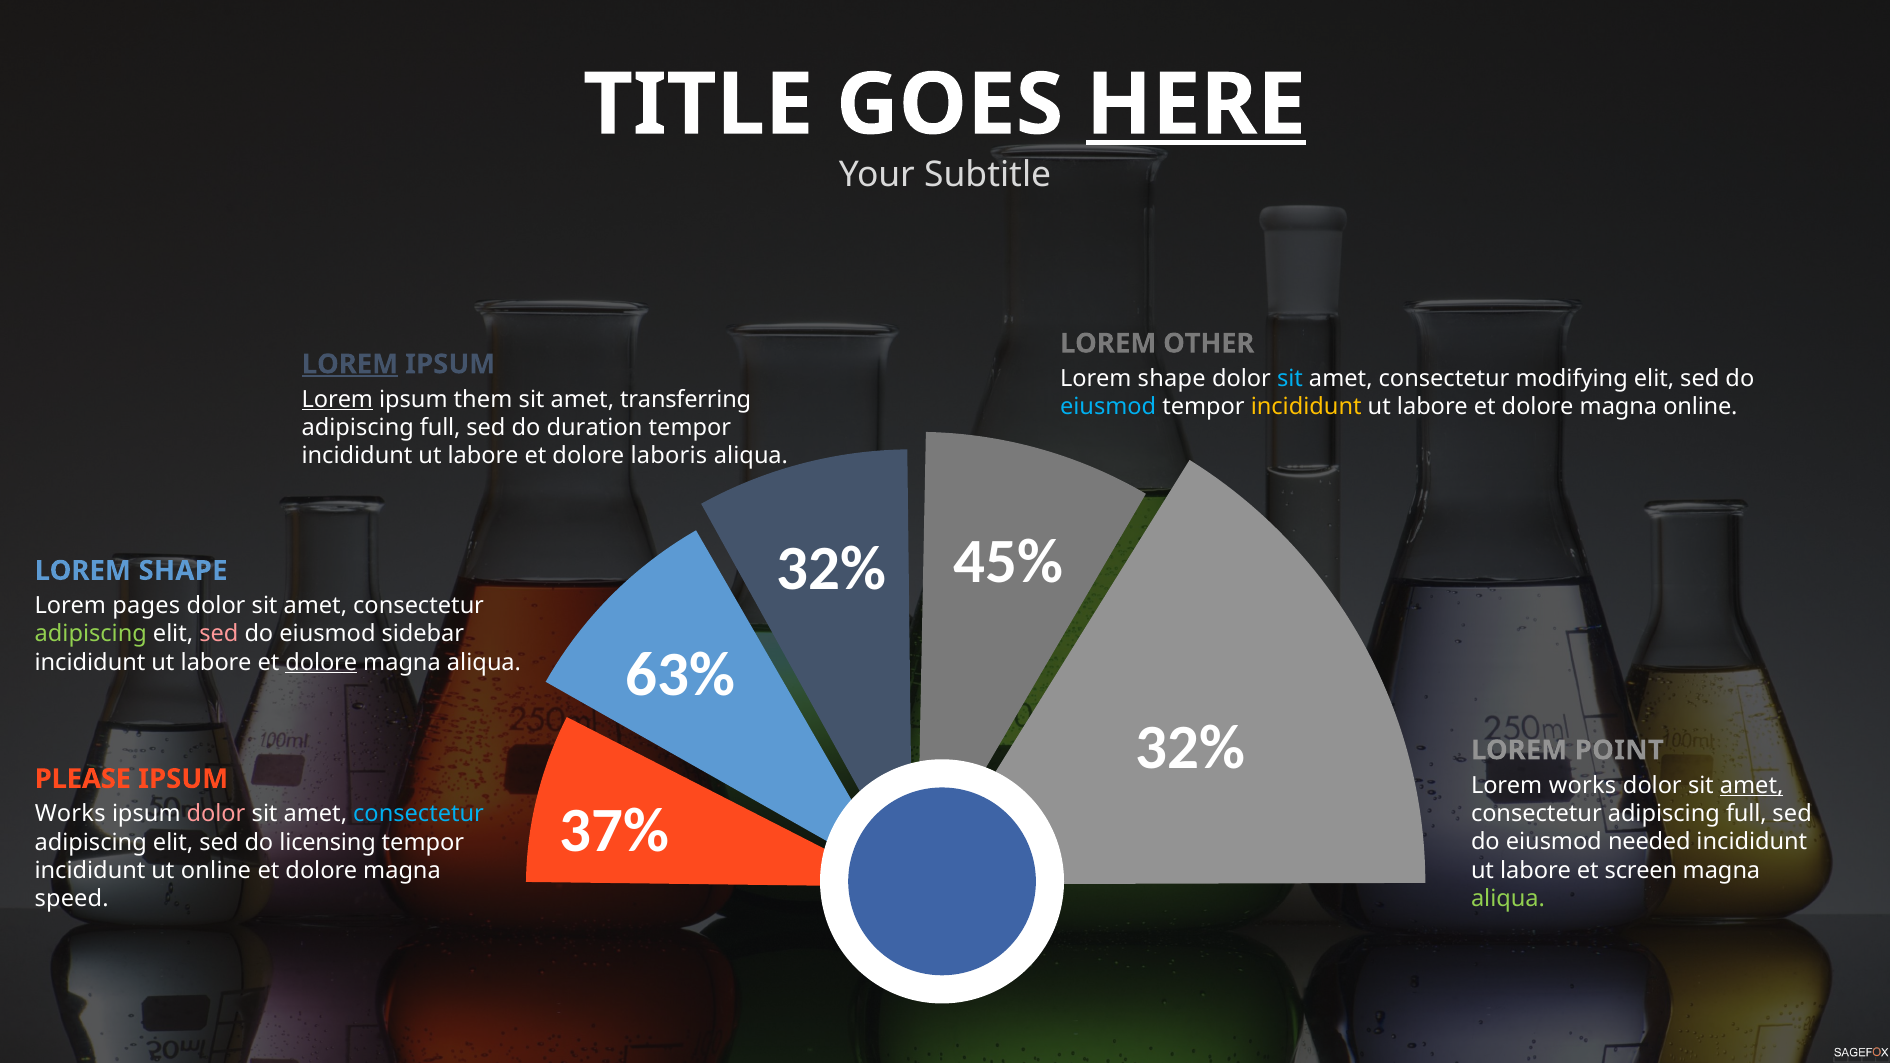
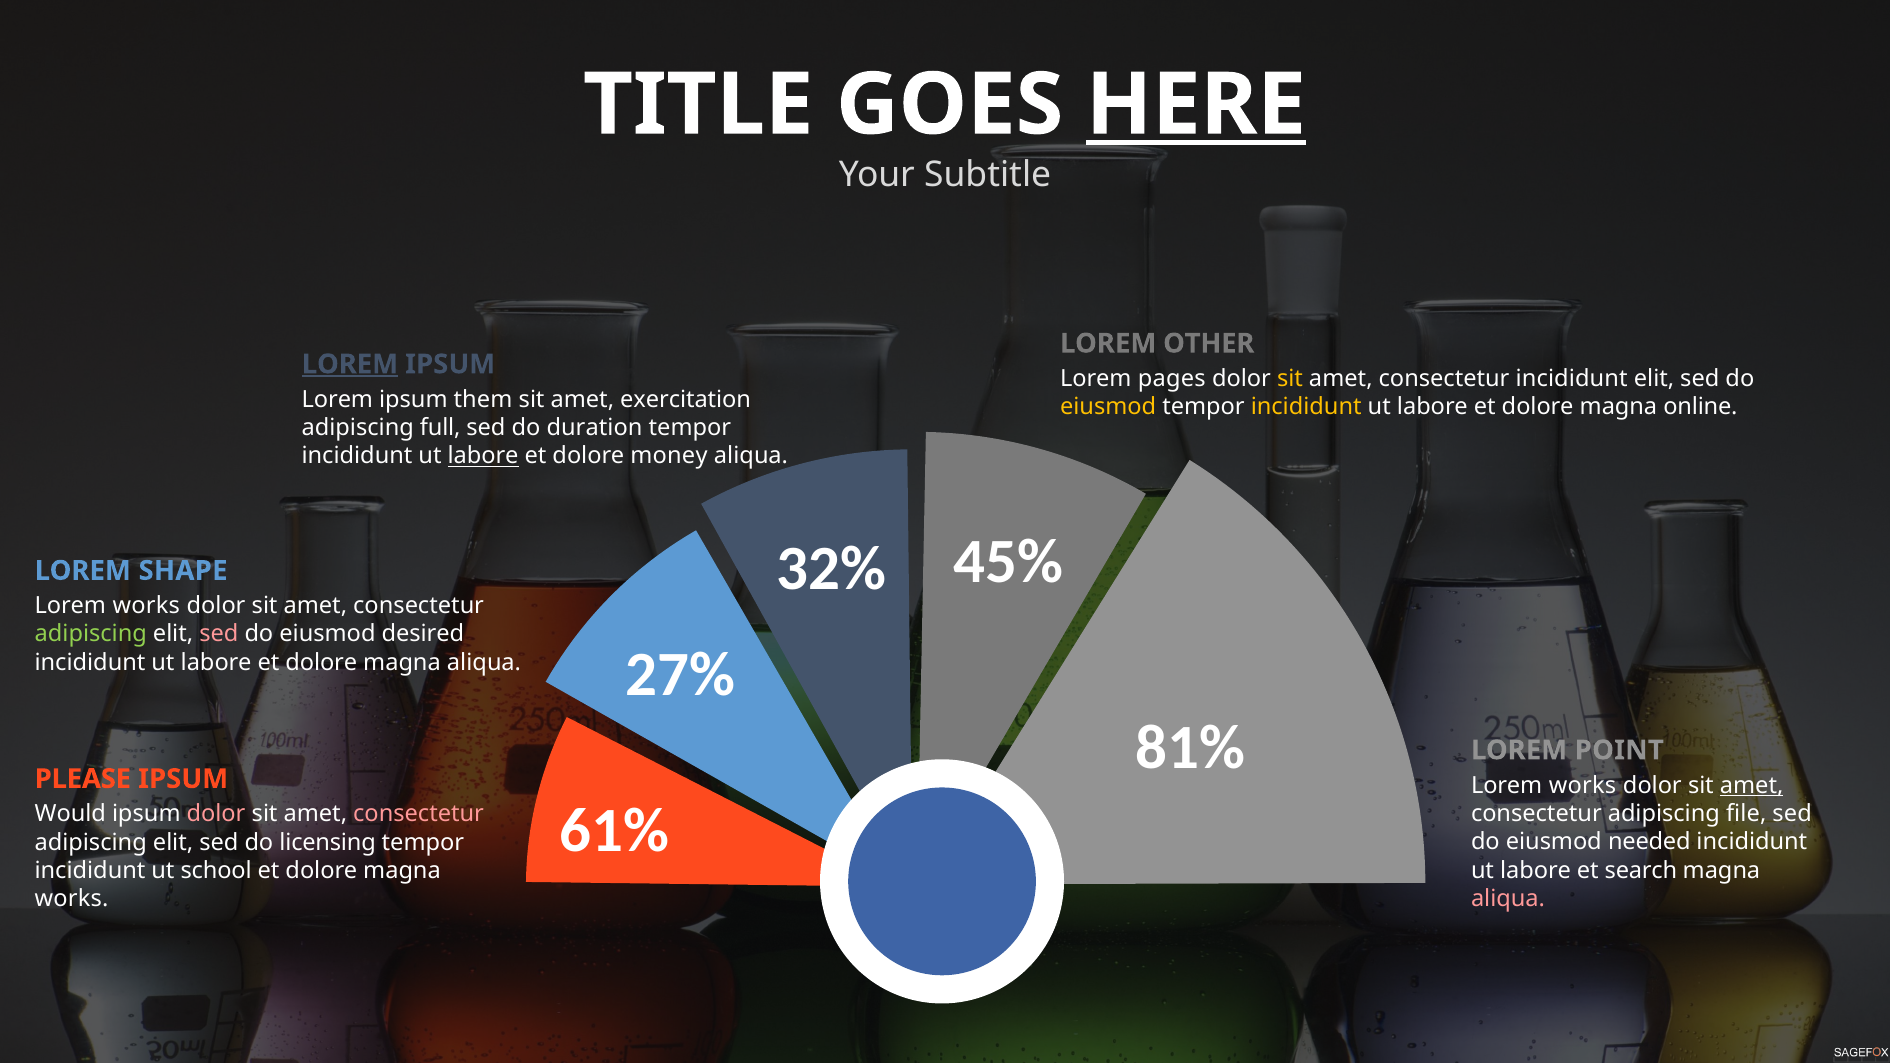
shape: shape -> pages (1172, 379)
sit colour: light blue -> yellow (1290, 379)
consectetur modifying: modifying -> incididunt (1572, 379)
Lorem underline: present -> none (337, 399)
transferring: transferring -> exercitation (686, 399)
eiusmod colour: light blue -> yellow (1108, 407)
labore underline: none -> present (483, 456)
laboris: laboris -> money (669, 456)
pages: pages -> works (146, 606)
sidebar: sidebar -> desired (423, 634)
63%: 63% -> 27% (681, 675)
dolore underline: present -> none (321, 663)
32%: 32% -> 81% (1191, 748)
37%: 37% -> 61% (614, 831)
consectetur adipiscing full: full -> file (1746, 814)
Works: Works -> Would (70, 814)
consectetur colour: light blue -> pink (419, 814)
screen: screen -> search (1641, 871)
ut online: online -> school (216, 871)
aliqua colour: light green -> pink (1508, 899)
speed: speed -> works (72, 899)
